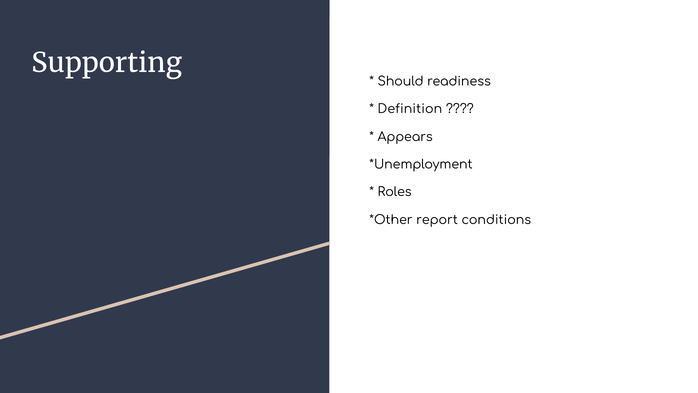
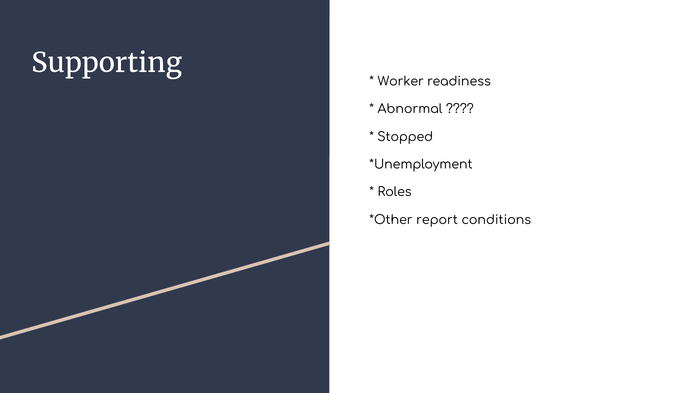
Should: Should -> Worker (401, 81)
Definition: Definition -> Abnormal (410, 109)
Appears: Appears -> Stopped (405, 137)
